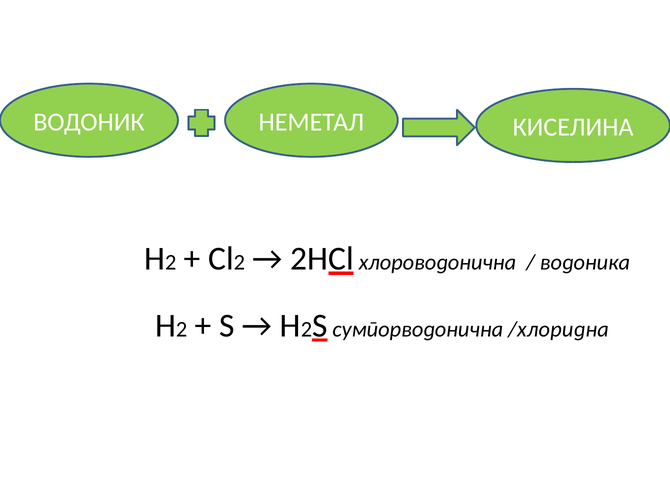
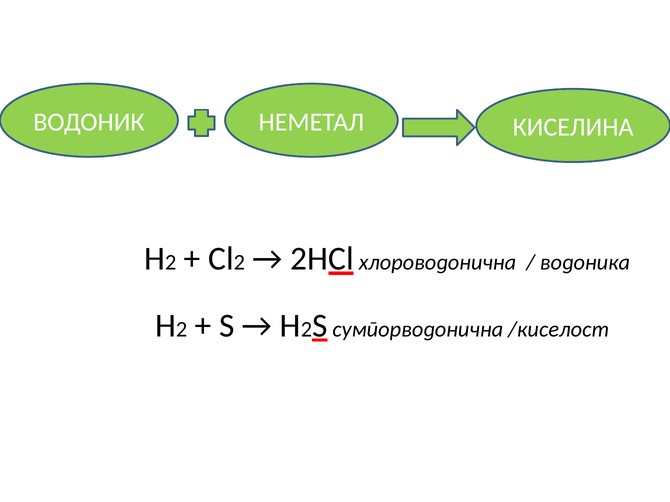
/хлоридна: /хлоридна -> /киселост (559, 330)
